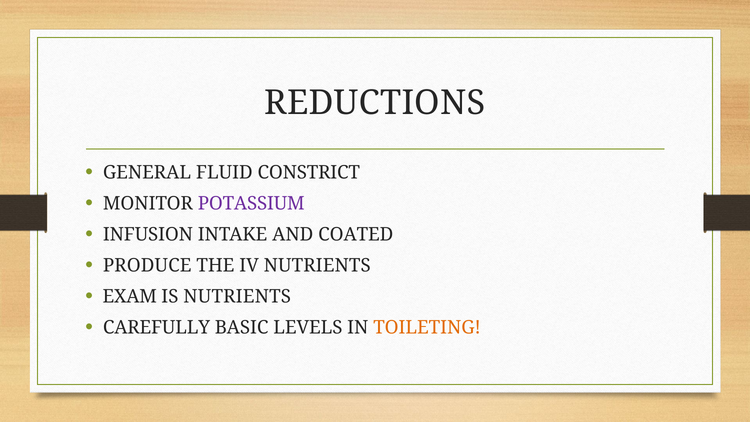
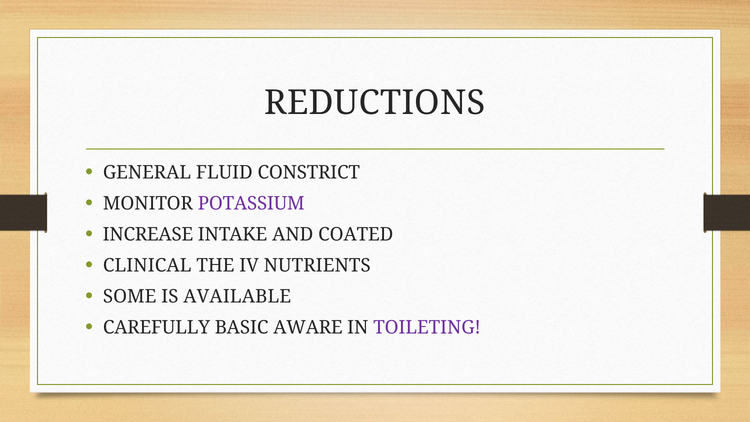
INFUSION: INFUSION -> INCREASE (148, 235)
PRODUCE: PRODUCE -> CLINICAL (147, 265)
EXAM: EXAM -> SOME (130, 296)
IS NUTRIENTS: NUTRIENTS -> AVAILABLE (237, 296)
LEVELS: LEVELS -> AWARE (308, 327)
TOILETING colour: orange -> purple (427, 327)
